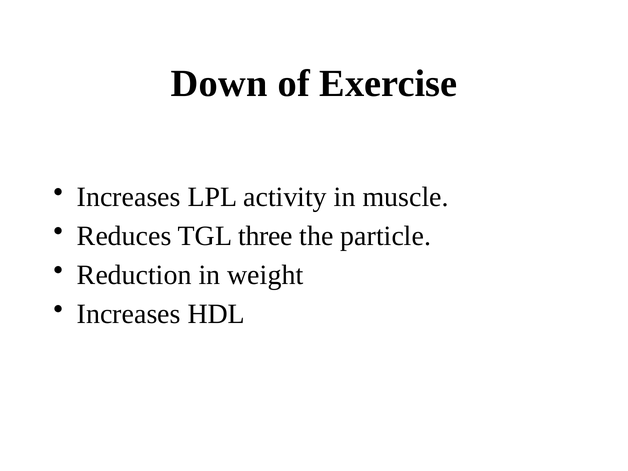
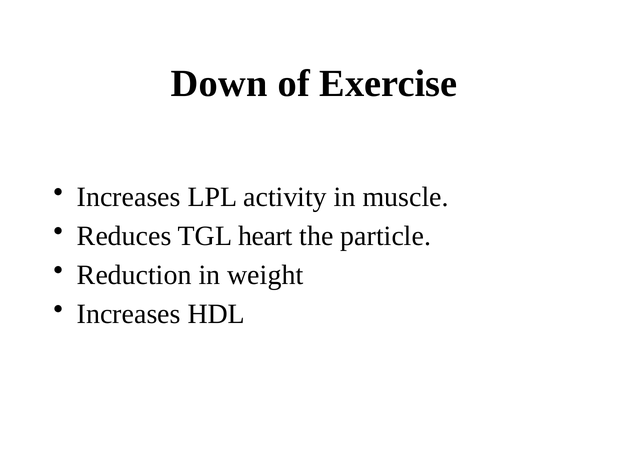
three: three -> heart (265, 236)
